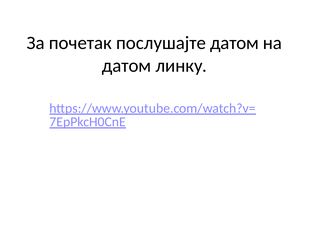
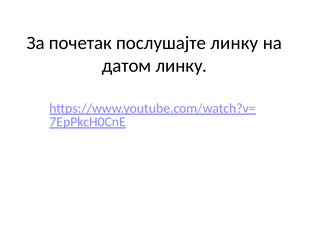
послушајте датом: датом -> линку (234, 43)
